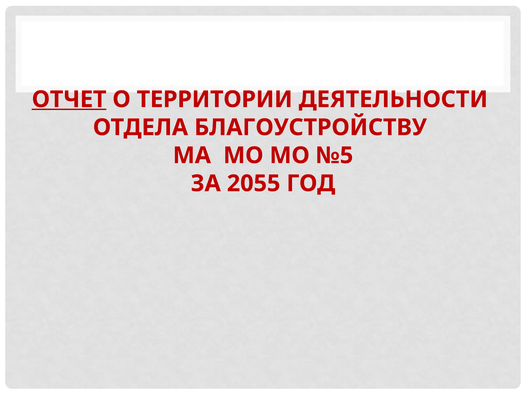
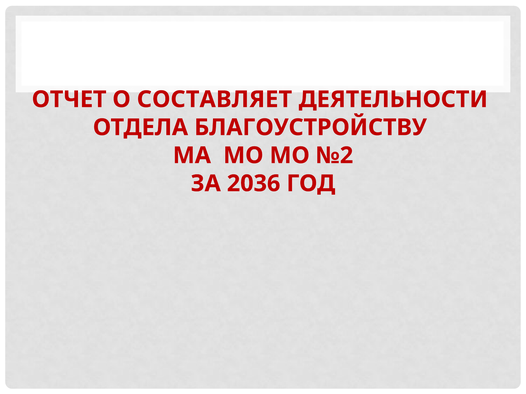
ОТЧЕТ underline: present -> none (69, 100)
ТЕРРИТОРИИ: ТЕРРИТОРИИ -> СОСТАВЛЯЕТ (214, 100)
№5: №5 -> №2 (334, 156)
2055: 2055 -> 2036 (254, 184)
